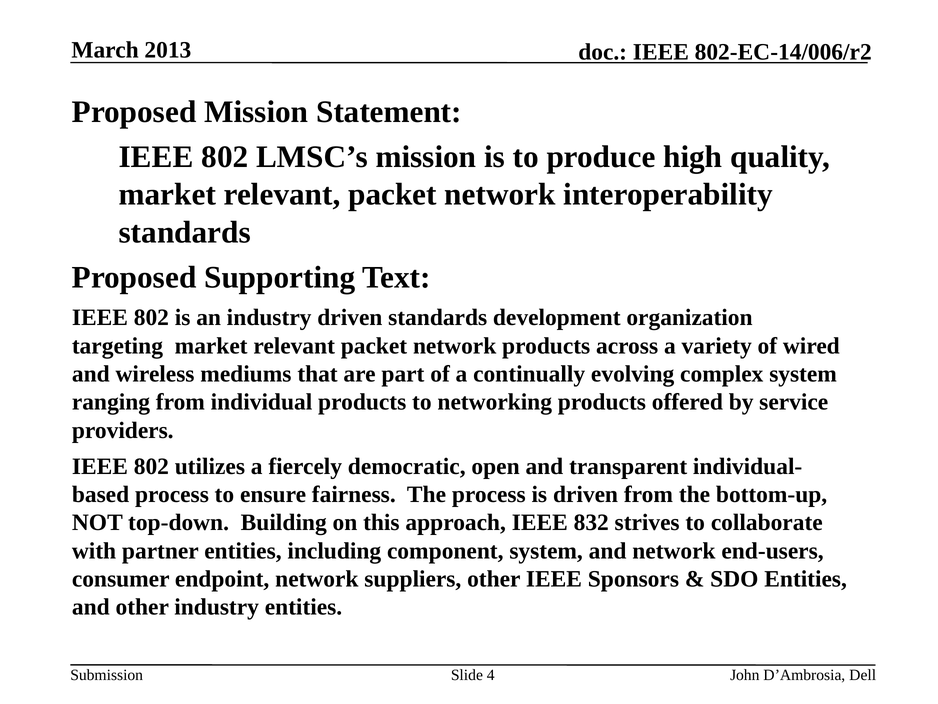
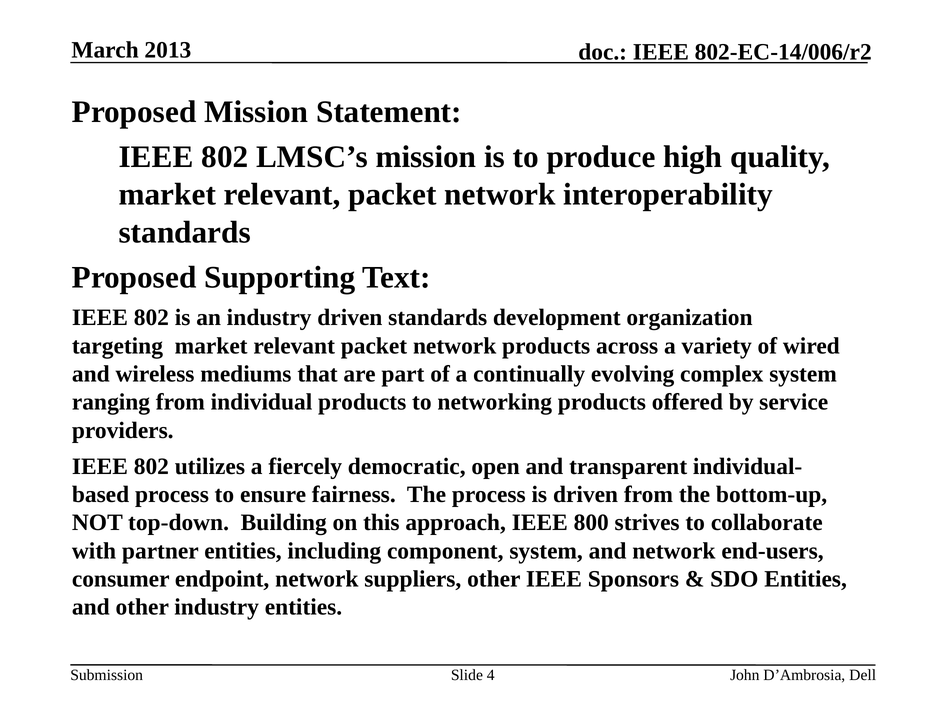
832: 832 -> 800 (591, 522)
